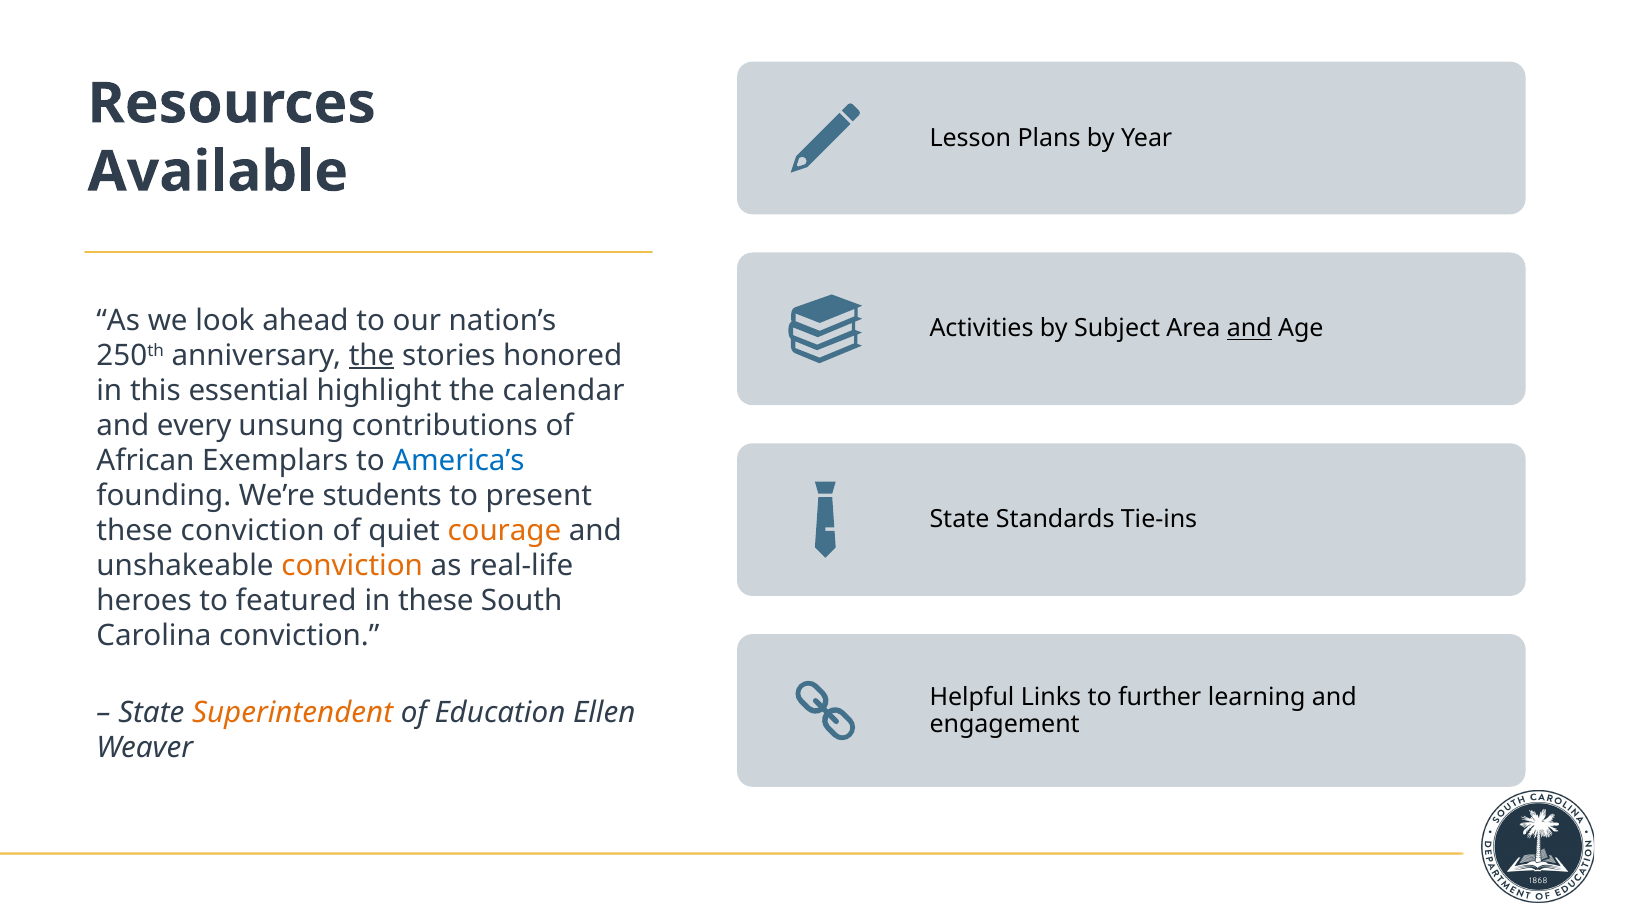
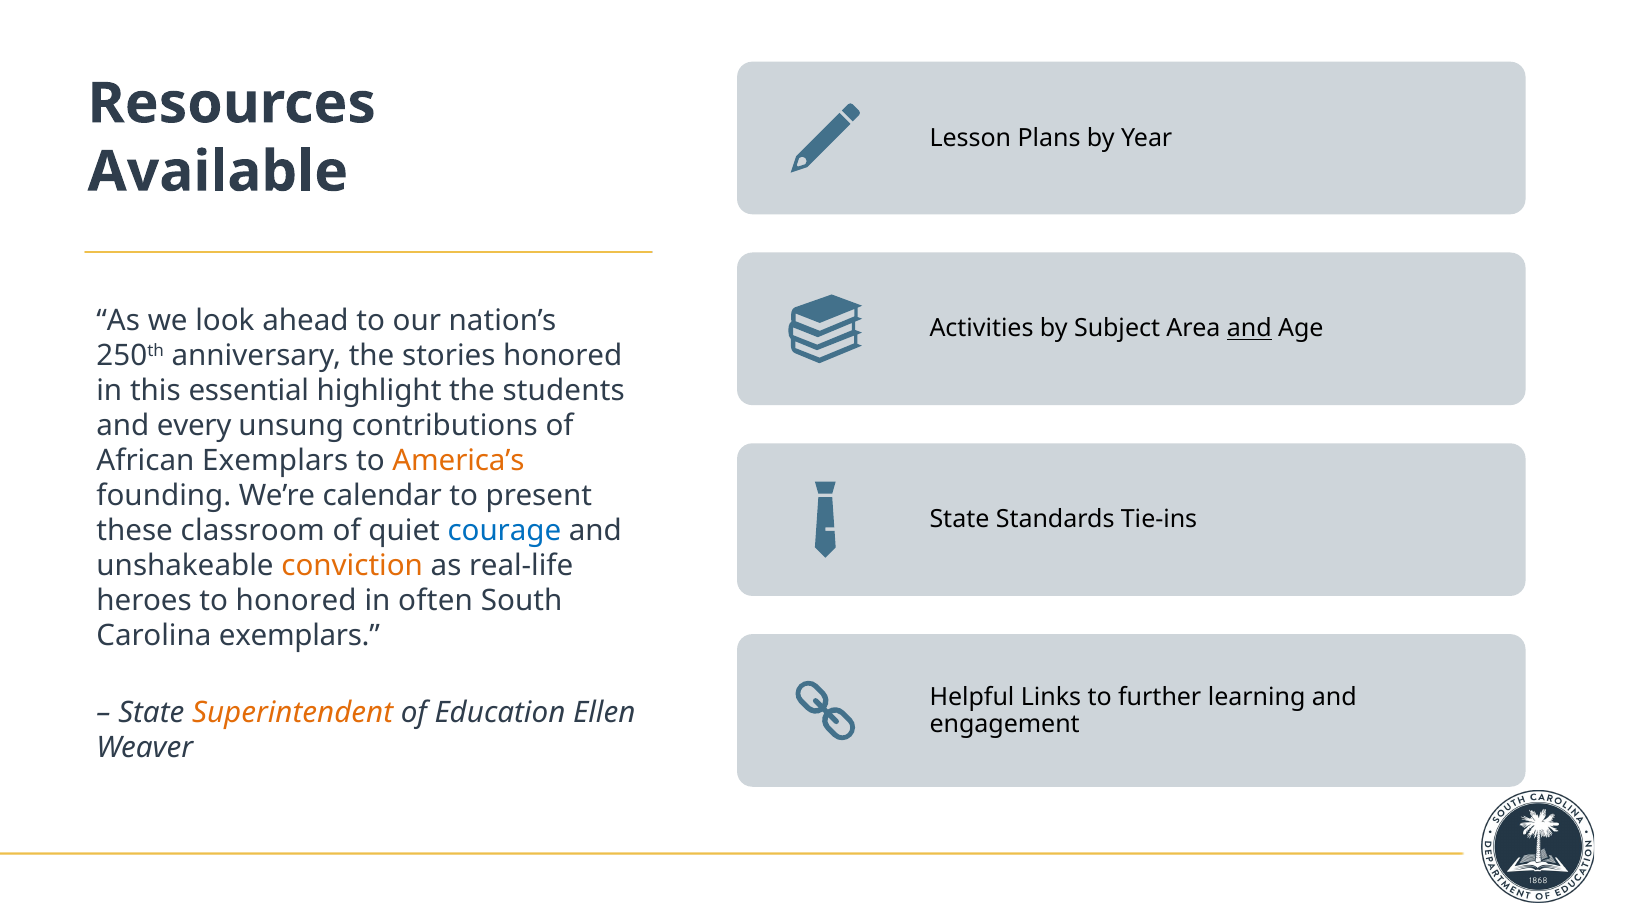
the underline: present -> none (372, 356)
calendar: calendar -> students (564, 391)
America’s colour: blue -> orange (459, 461)
students: students -> calendar (382, 496)
these conviction: conviction -> classroom (253, 531)
courage colour: orange -> blue (504, 531)
to featured: featured -> honored (296, 601)
in these: these -> often (436, 601)
Carolina conviction: conviction -> exemplars (299, 636)
